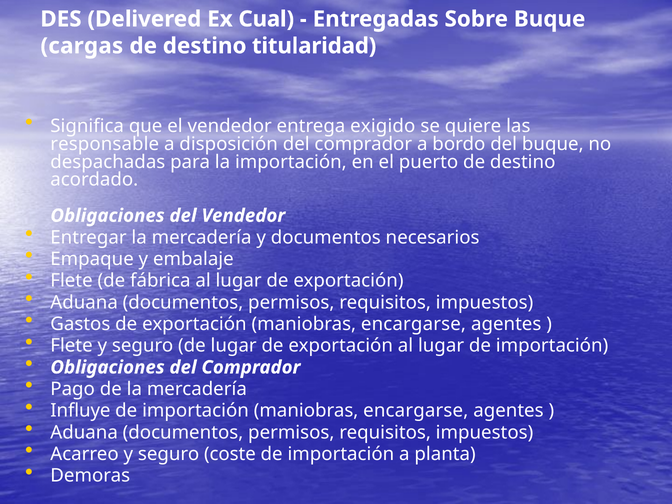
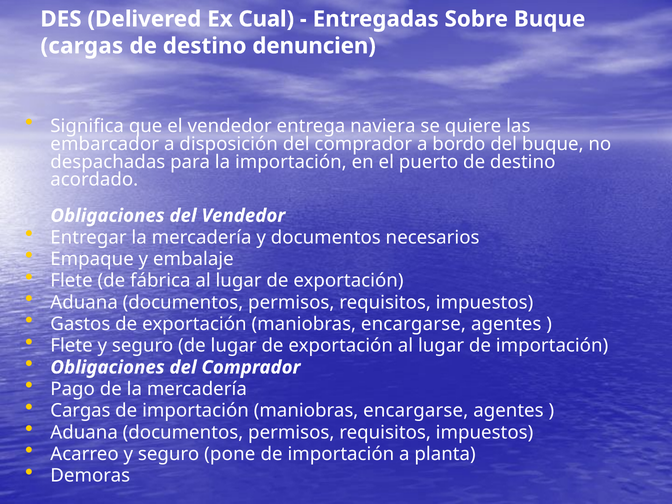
titularidad: titularidad -> denuncien (314, 46)
exigido: exigido -> naviera (383, 126)
responsable: responsable -> embarcador (105, 144)
Influye: Influye -> Cargas (80, 411)
coste: coste -> pone (230, 454)
